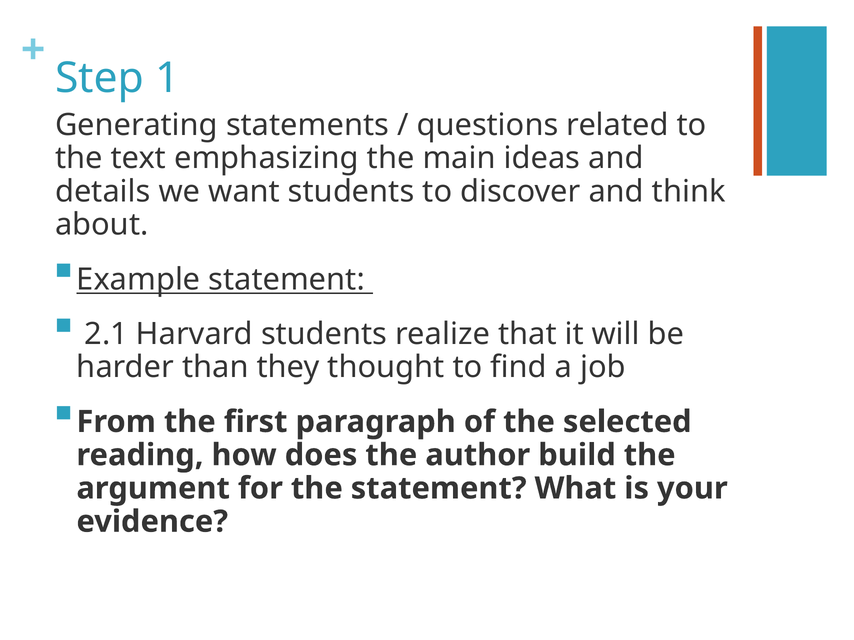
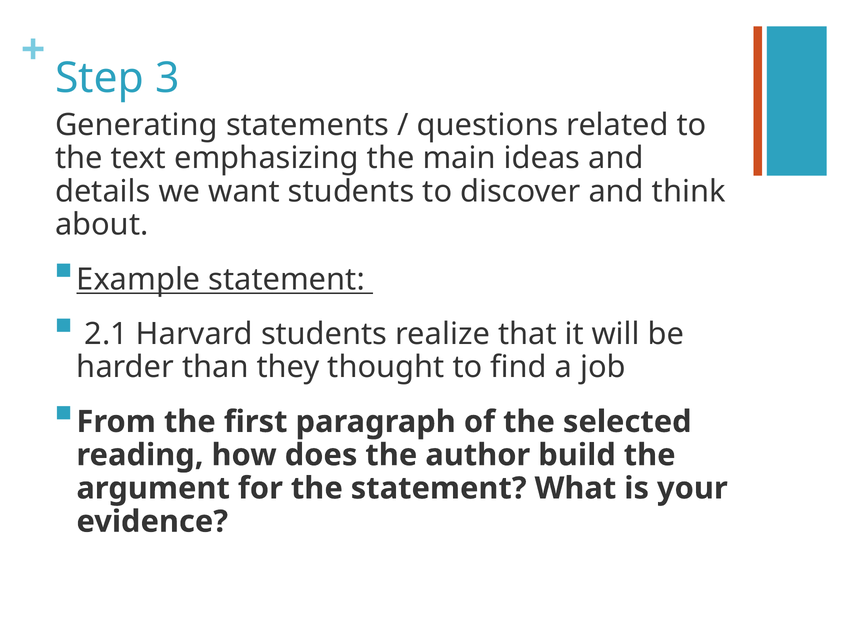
1: 1 -> 3 (167, 78)
